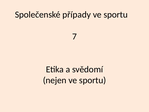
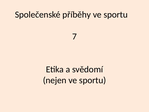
případy: případy -> příběhy (77, 15)
